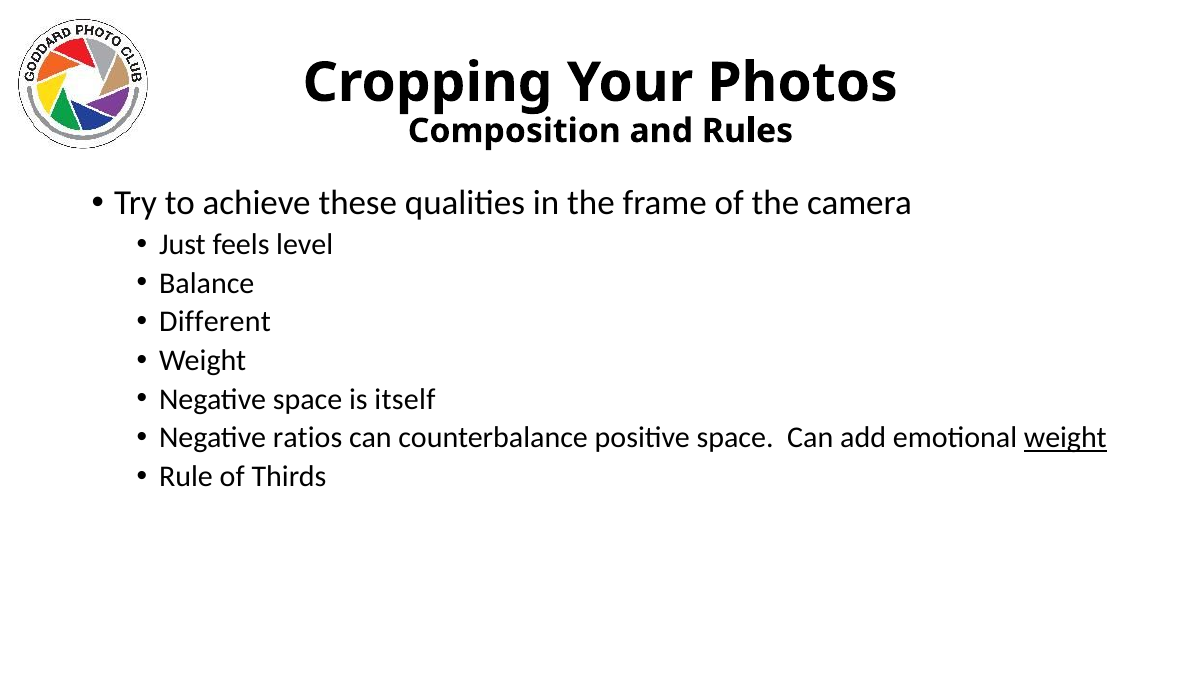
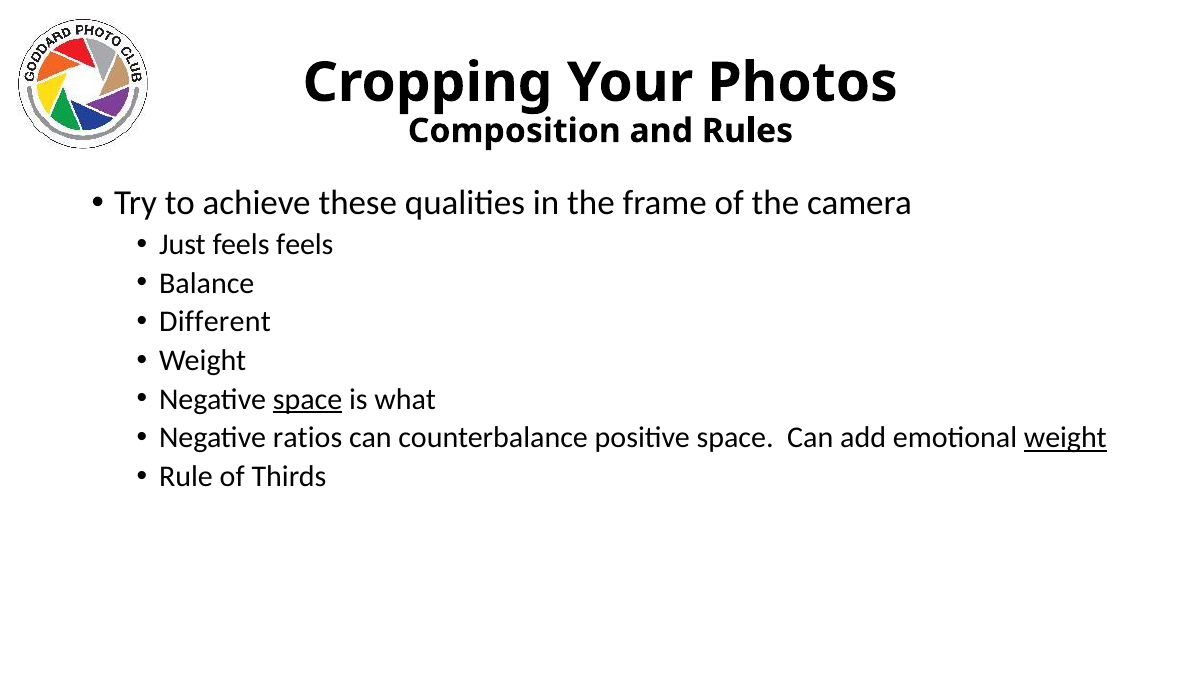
feels level: level -> feels (305, 244)
space underline: none -> present (308, 399)
itself: itself -> what (405, 399)
